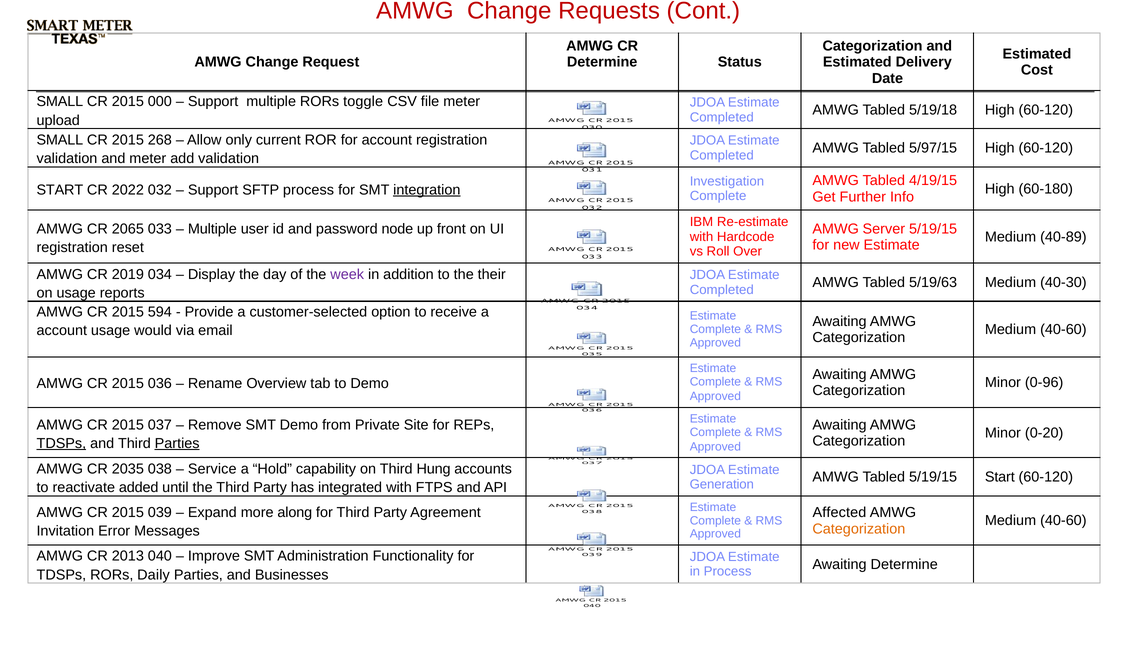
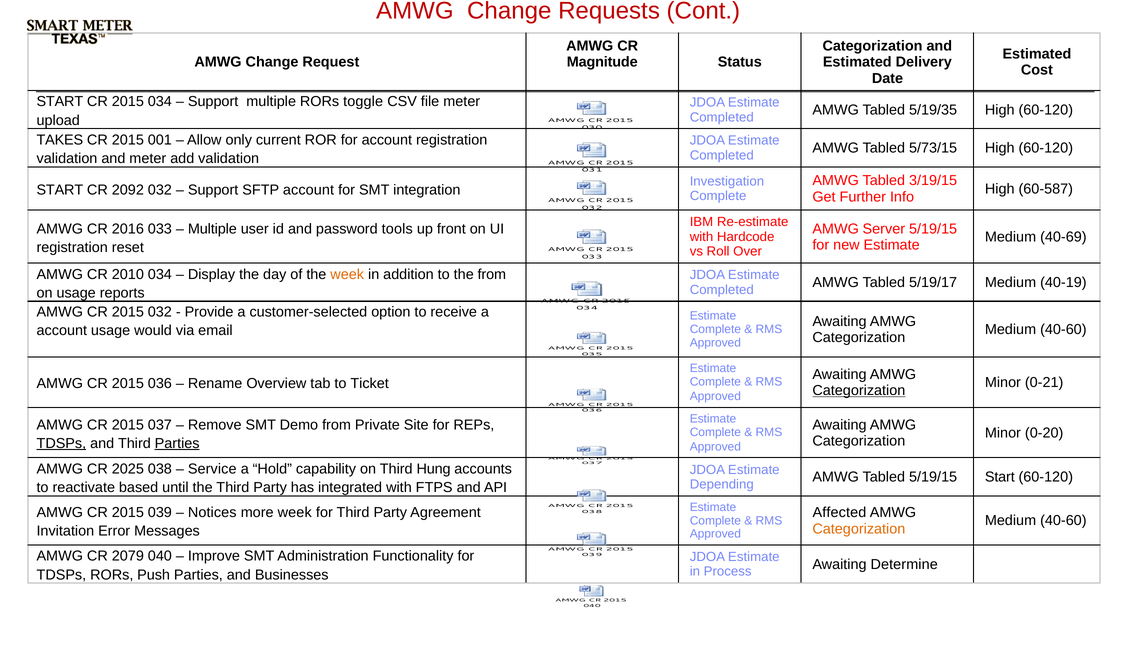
Determine: Determine -> Magnitude (602, 62)
SMALL: SMALL -> START (60, 102)
000: 000 -> 034 (160, 102)
5/19/18: 5/19/18 -> 5/19/35 (933, 110)
SMALL: SMALL -> TAKES (60, 140)
268: 268 -> 001 (160, 140)
5/97/15: 5/97/15 -> 5/73/15 (933, 148)
4/19/15: 4/19/15 -> 3/19/15 (933, 181)
60-180: 60-180 -> 60-587 (1046, 189)
2022: 2022 -> 2092 (128, 190)
SFTP process: process -> account (309, 190)
integration underline: present -> none (427, 190)
2065: 2065 -> 2016 (128, 229)
node: node -> tools (397, 229)
40-89: 40-89 -> 40-69 (1063, 237)
2019: 2019 -> 2010 (128, 274)
week colour: purple -> orange (347, 274)
the their: their -> from (492, 274)
5/19/63: 5/19/63 -> 5/19/17 (933, 282)
40-30: 40-30 -> 40-19 (1063, 282)
594: 594 -> 032 (160, 312)
0-96: 0-96 -> 0-21 (1044, 382)
to Demo: Demo -> Ticket (370, 384)
Categorization underline: none -> present (859, 390)
2035: 2035 -> 2025 (128, 469)
Generation: Generation -> Depending (722, 484)
added: added -> based (139, 487)
Expand: Expand -> Notices (212, 512)
more along: along -> week (295, 512)
2013: 2013 -> 2079 (128, 556)
Daily: Daily -> Push (154, 574)
